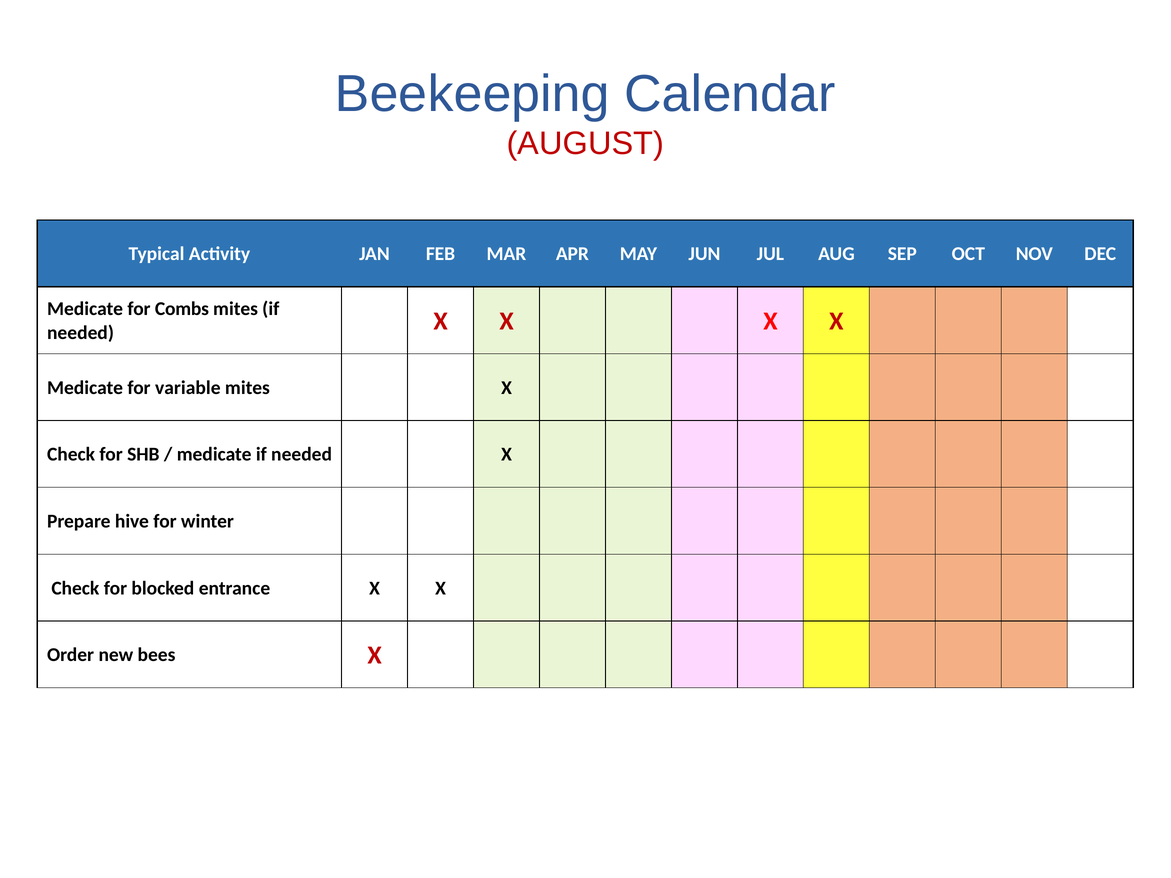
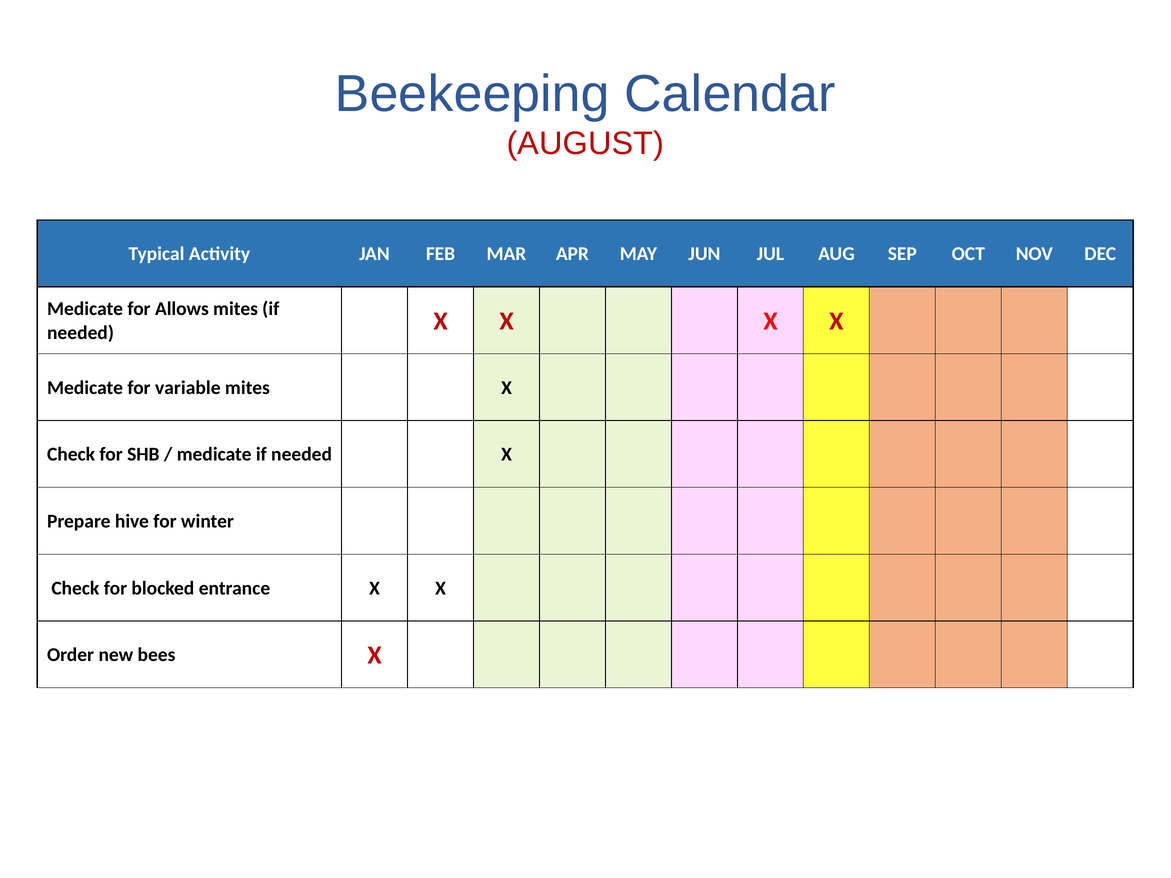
Combs: Combs -> Allows (182, 309)
